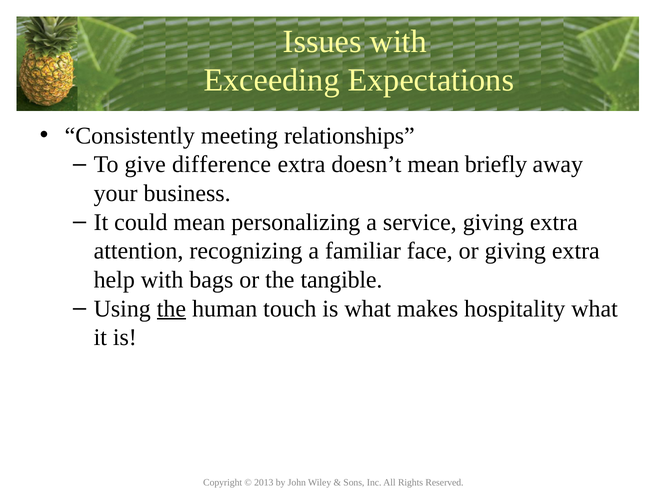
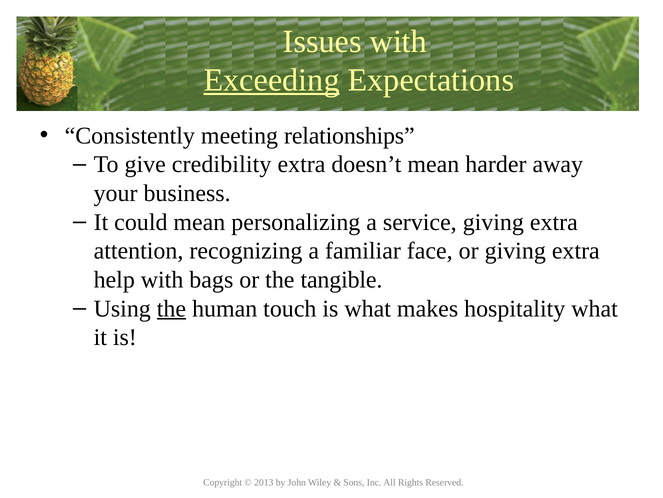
Exceeding underline: none -> present (272, 80)
difference: difference -> credibility (222, 164)
briefly: briefly -> harder (496, 164)
